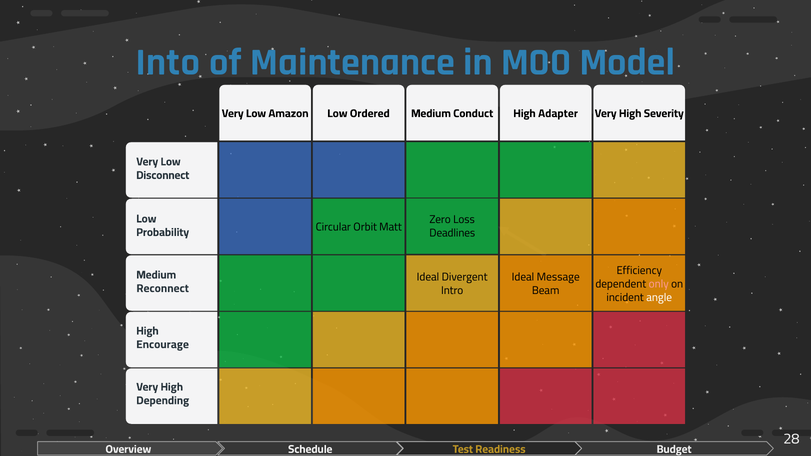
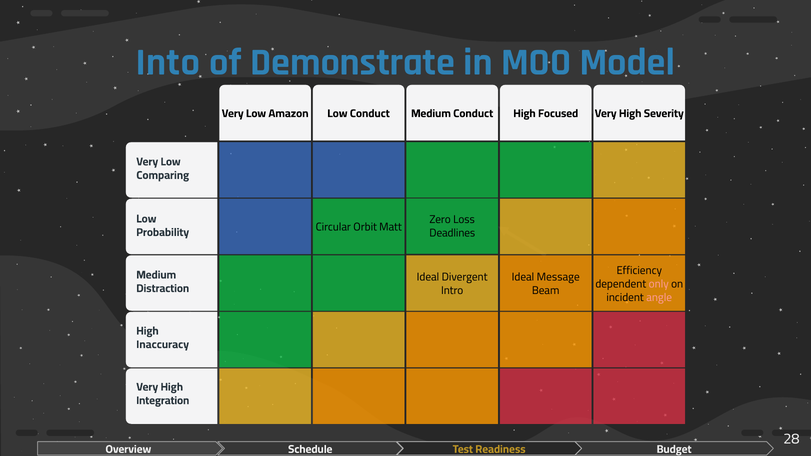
Maintenance: Maintenance -> Demonstrate (353, 62)
Low Ordered: Ordered -> Conduct (370, 113)
Adapter: Adapter -> Focused (558, 113)
Disconnect: Disconnect -> Comparing (163, 175)
Reconnect: Reconnect -> Distraction (163, 288)
angle colour: white -> pink (659, 297)
Encourage: Encourage -> Inaccuracy (163, 345)
Depending: Depending -> Integration (163, 401)
